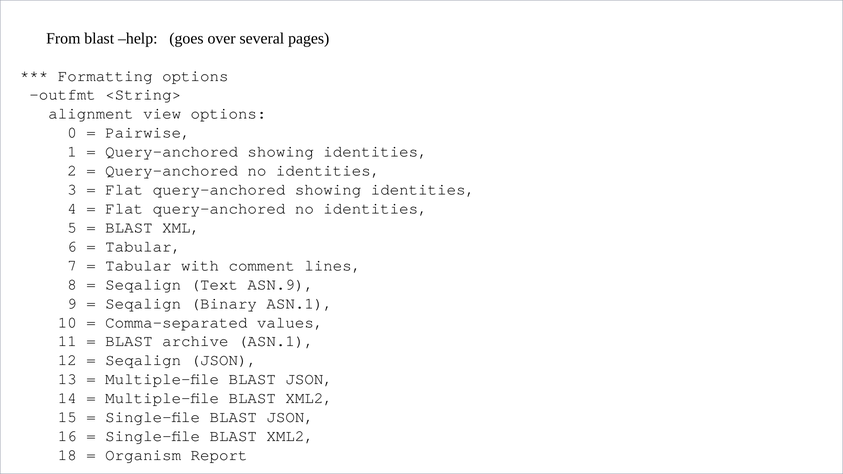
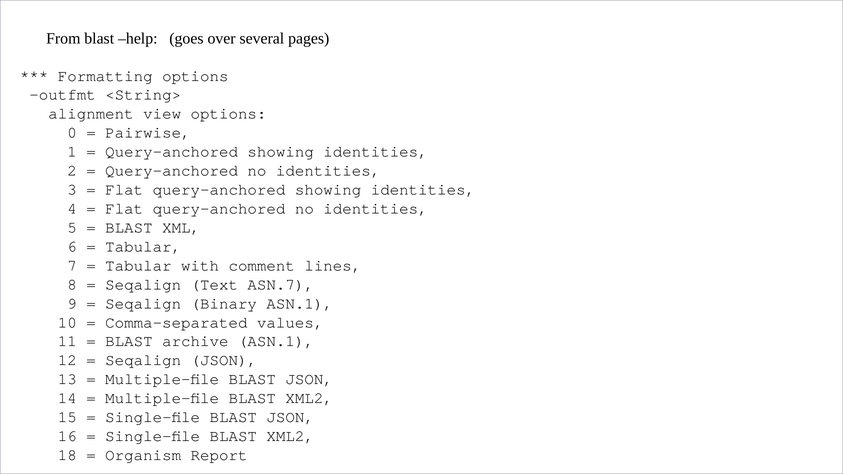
ASN.9: ASN.9 -> ASN.7 (281, 284)
